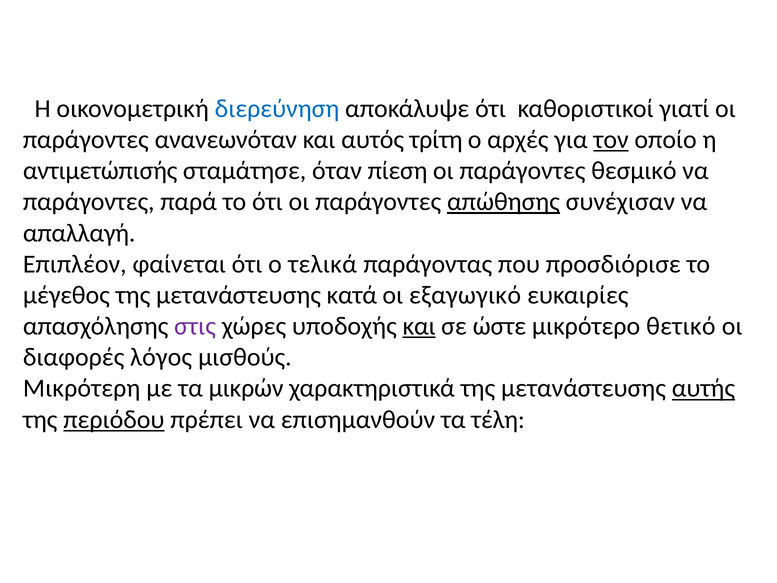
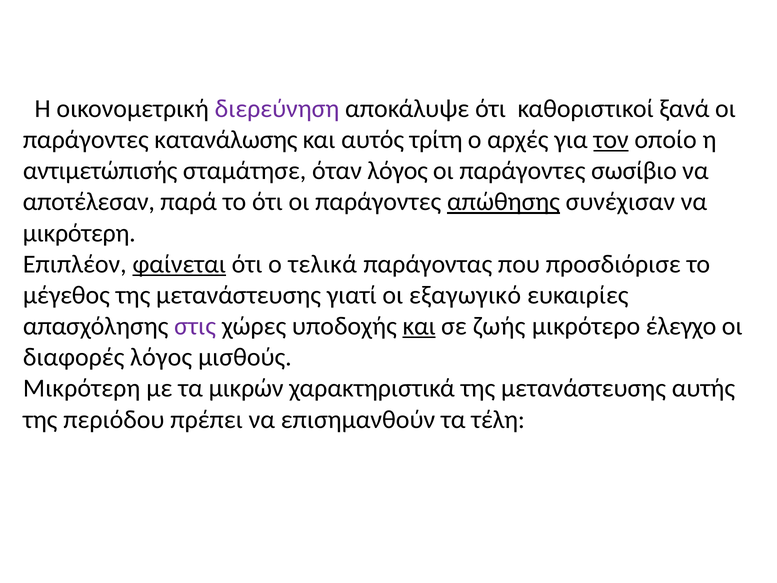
διερεύνηση colour: blue -> purple (277, 109)
γιατί: γιατί -> ξανά (684, 109)
ανανεωνόταν: ανανεωνόταν -> κατανάλωσης (226, 140)
όταν πίεση: πίεση -> λόγος (398, 171)
θεσμικό: θεσμικό -> σωσίβιο (634, 171)
παράγοντες: παράγοντες -> αποτέλεσαν (89, 202)
απαλλαγή: απαλλαγή -> μικρότερη (79, 233)
φαίνεται underline: none -> present (179, 264)
κατά: κατά -> γιατί (352, 295)
ώστε: ώστε -> ζωής (499, 326)
θετικό: θετικό -> έλεγχο (681, 326)
αυτής underline: present -> none (703, 388)
περιόδου underline: present -> none (114, 419)
